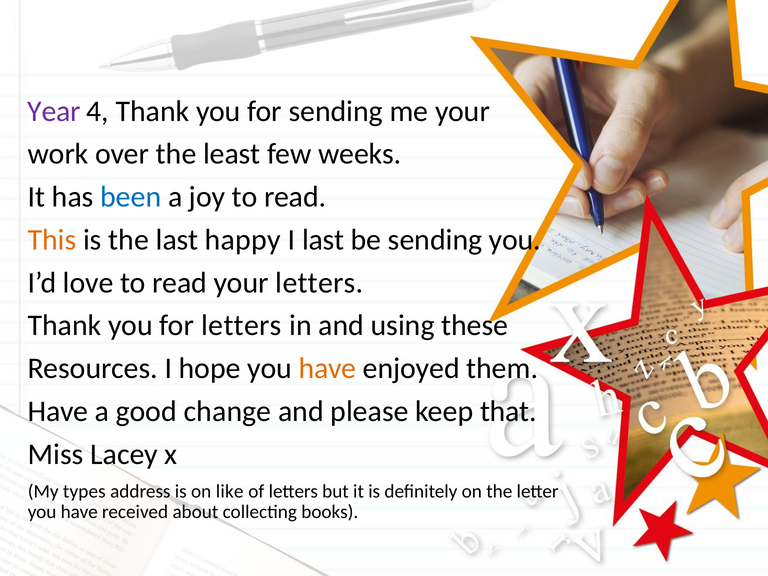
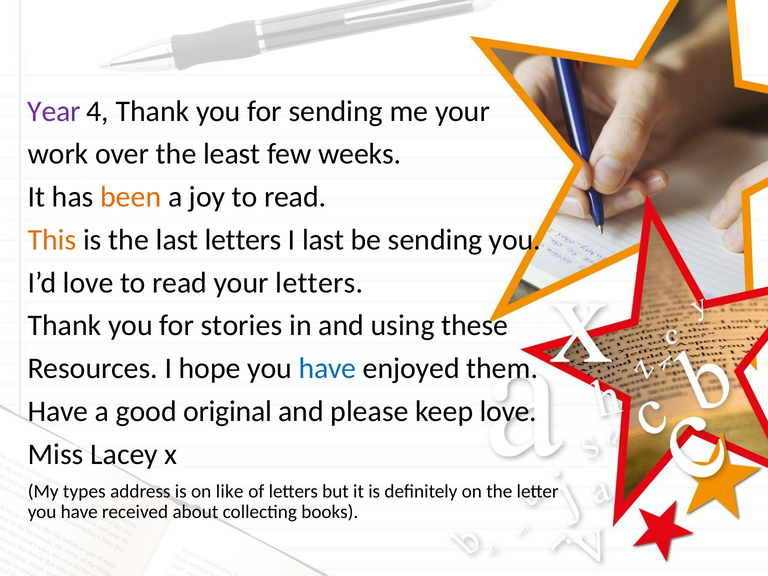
been colour: blue -> orange (131, 197)
last happy: happy -> letters (243, 240)
for letters: letters -> stories (242, 326)
have colour: orange -> blue (327, 368)
change: change -> original (228, 411)
keep that: that -> love (508, 411)
